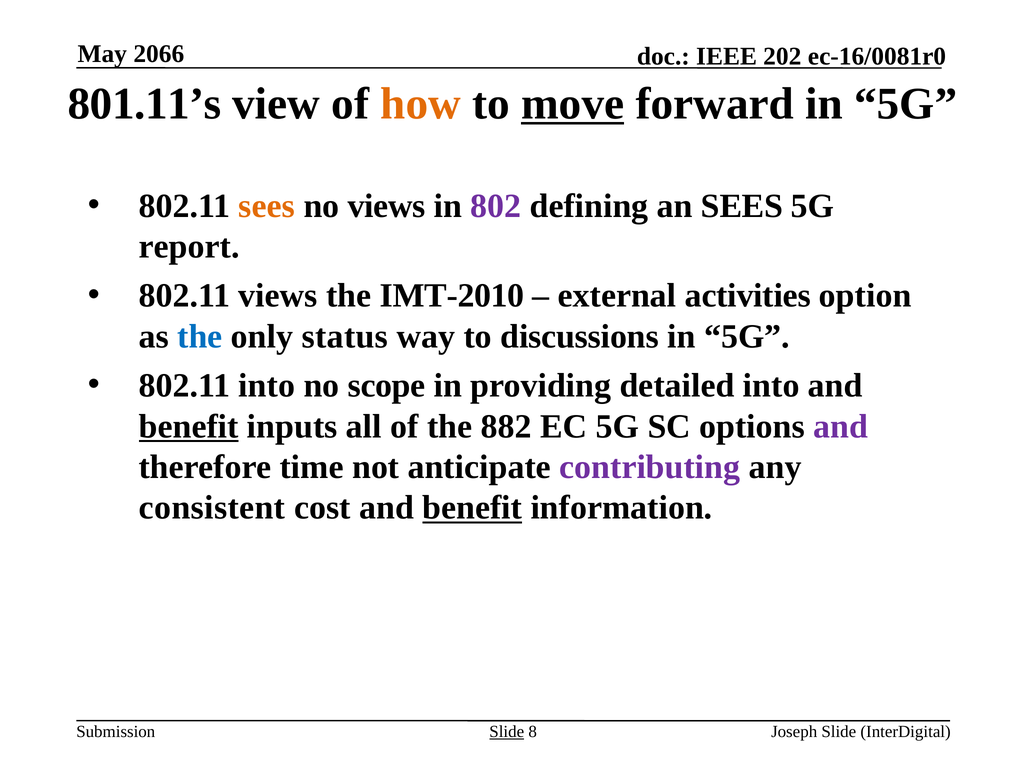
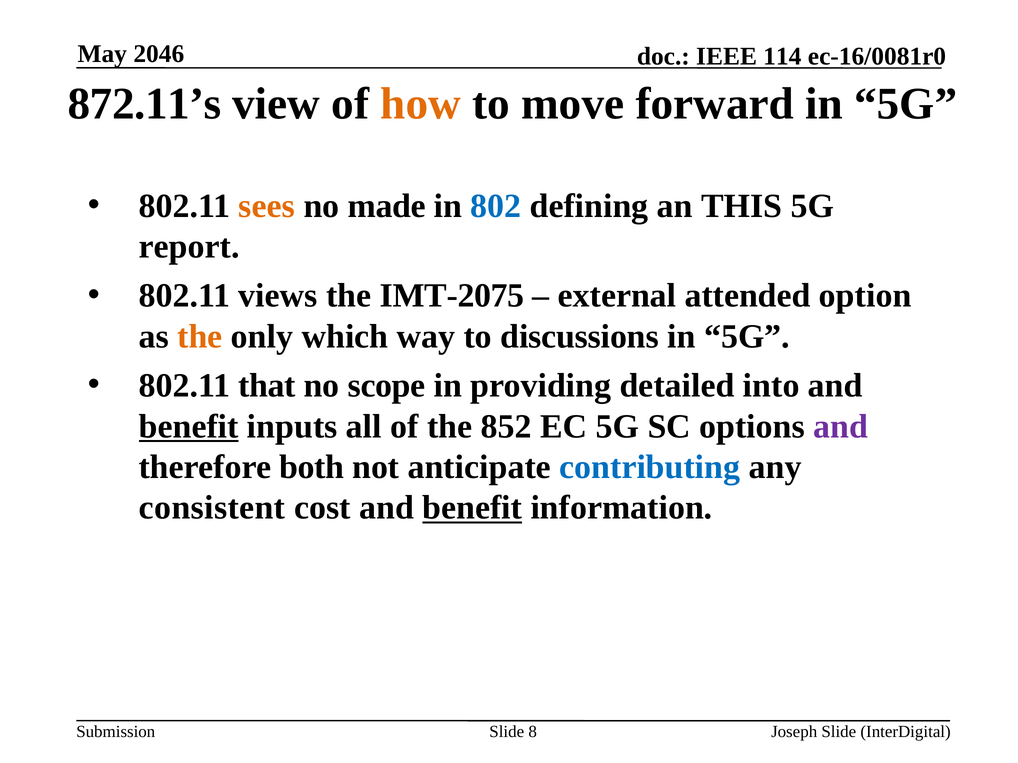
2066: 2066 -> 2046 (159, 54)
202: 202 -> 114 (782, 57)
801.11’s: 801.11’s -> 872.11’s (145, 104)
move underline: present -> none (573, 104)
no views: views -> made (387, 206)
802 colour: purple -> blue (496, 206)
an SEES: SEES -> THIS (742, 206)
IMT-2010: IMT-2010 -> IMT-2075 (452, 296)
activities: activities -> attended (748, 296)
the colour: blue -> orange (200, 337)
status: status -> which (345, 337)
802.11 into: into -> that (267, 386)
882: 882 -> 852 (506, 427)
time: time -> both (312, 467)
contributing colour: purple -> blue (650, 467)
Slide underline: present -> none (507, 732)
